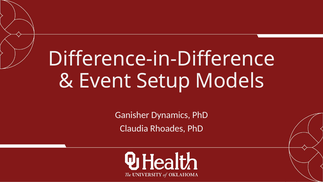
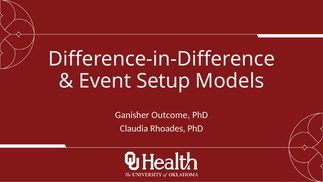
Dynamics: Dynamics -> Outcome (171, 115)
